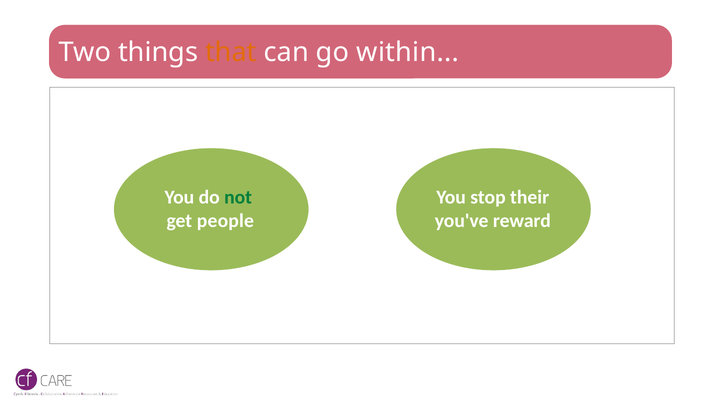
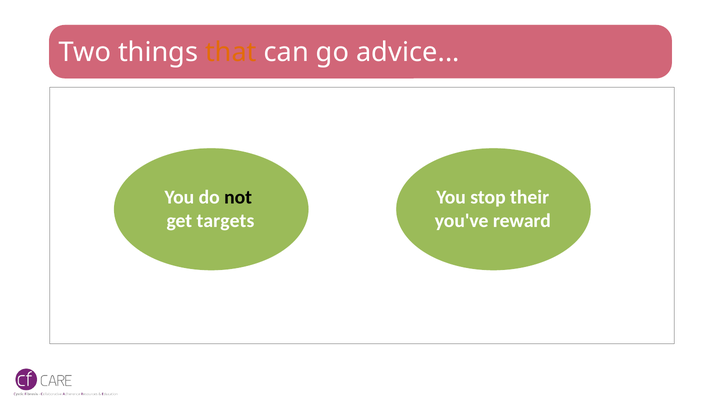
within: within -> advice (408, 52)
not colour: green -> black (238, 198)
people: people -> targets (225, 221)
